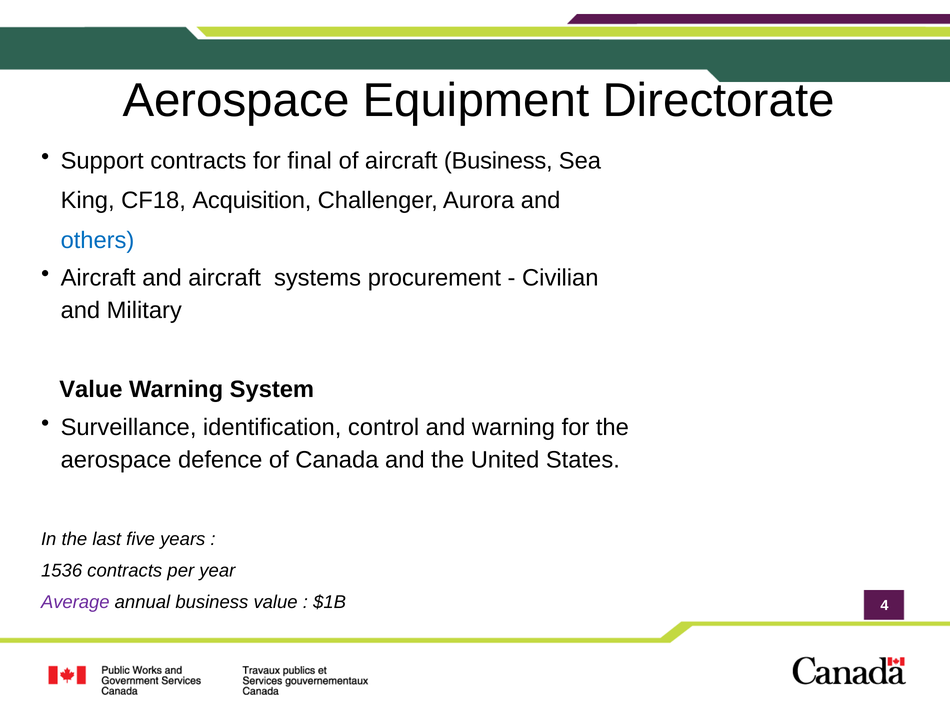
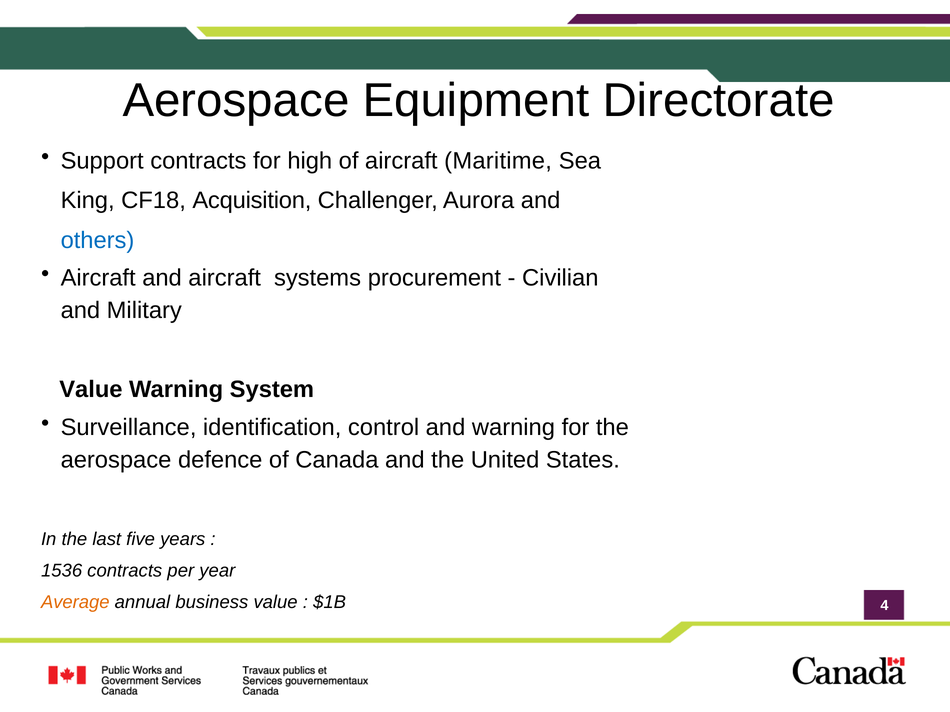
final: final -> high (310, 161)
aircraft Business: Business -> Maritime (498, 161)
Average colour: purple -> orange (75, 602)
